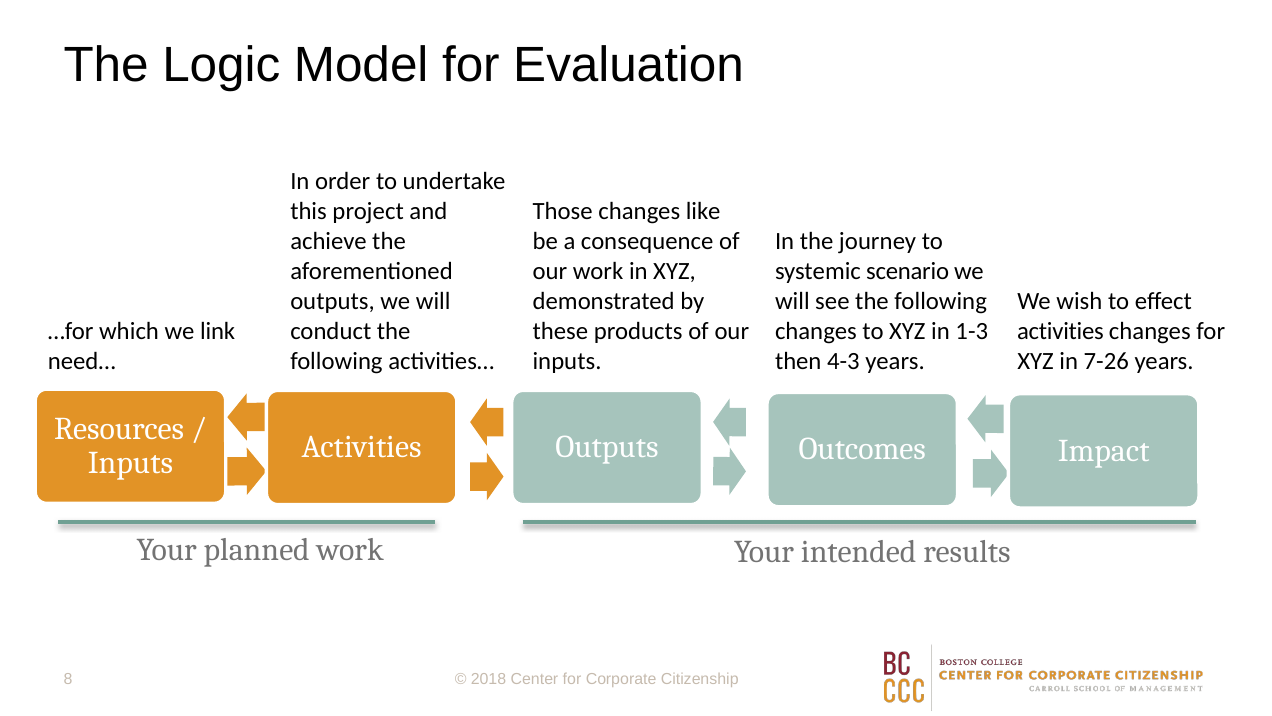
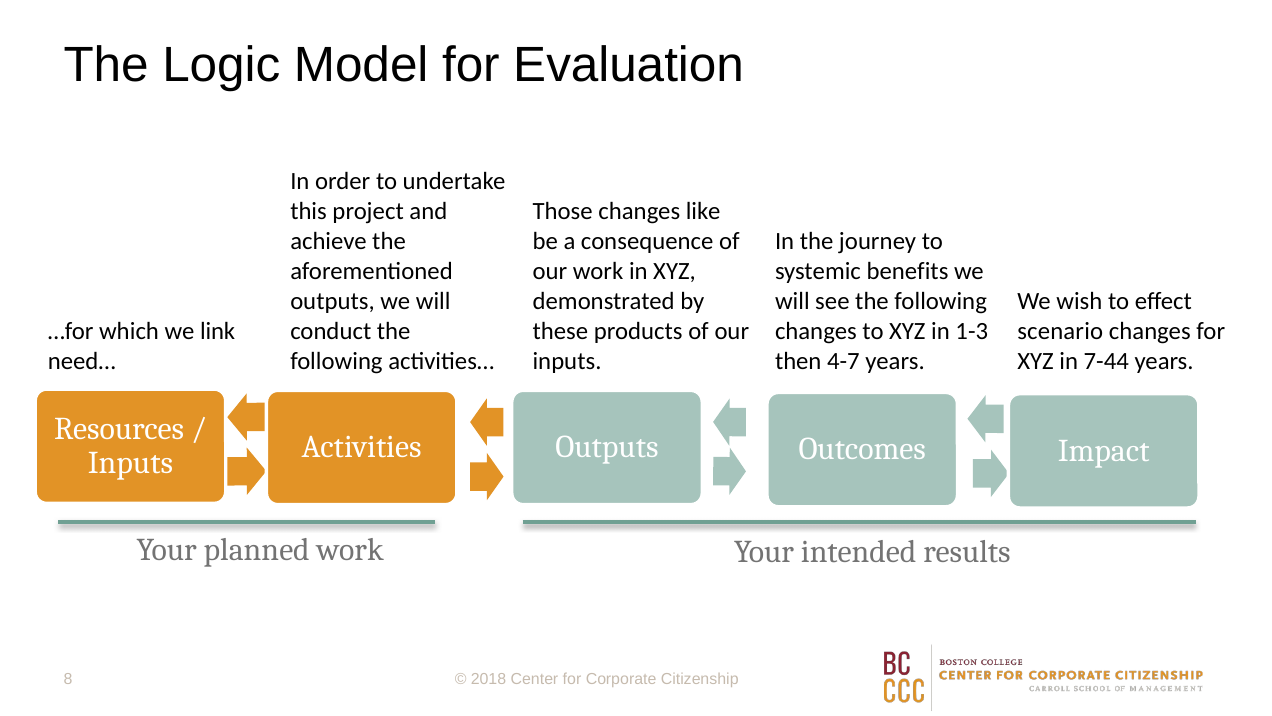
scenario: scenario -> benefits (908, 271)
activities: activities -> scenario (1060, 331)
4-3: 4-3 -> 4-7 (843, 362)
7-26: 7-26 -> 7-44 (1106, 362)
